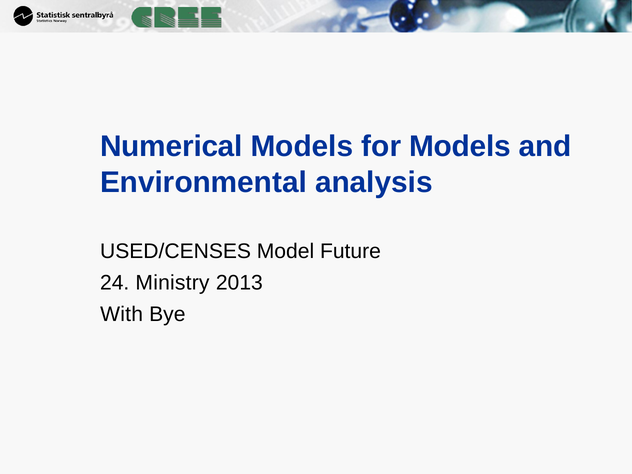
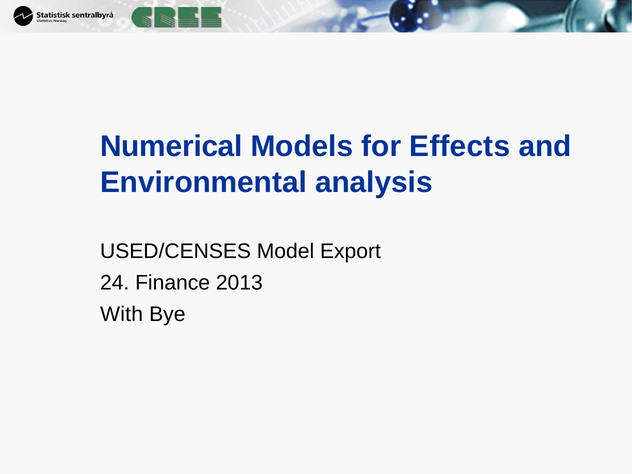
for Models: Models -> Effects (460, 146)
Future: Future -> Export (350, 251)
Ministry: Ministry -> Finance (173, 283)
